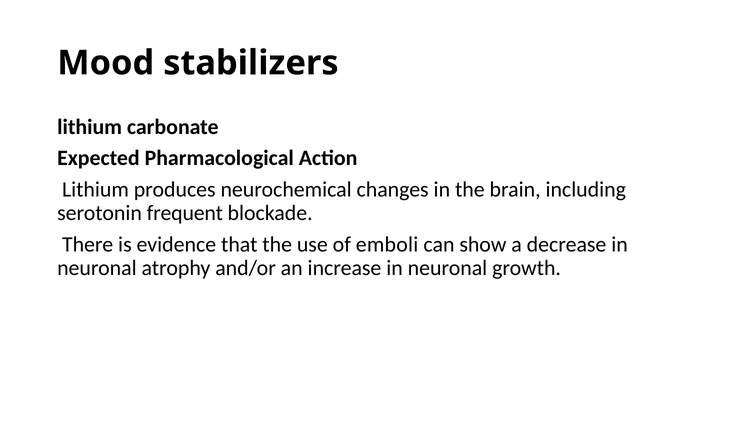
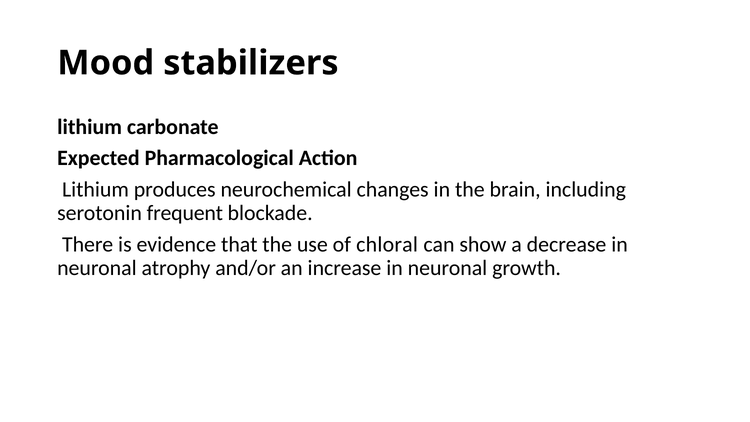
emboli: emboli -> chloral (387, 245)
